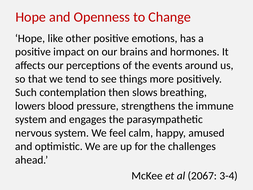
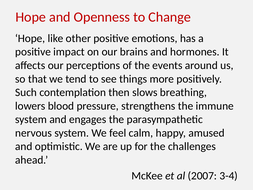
2067: 2067 -> 2007 (202, 176)
